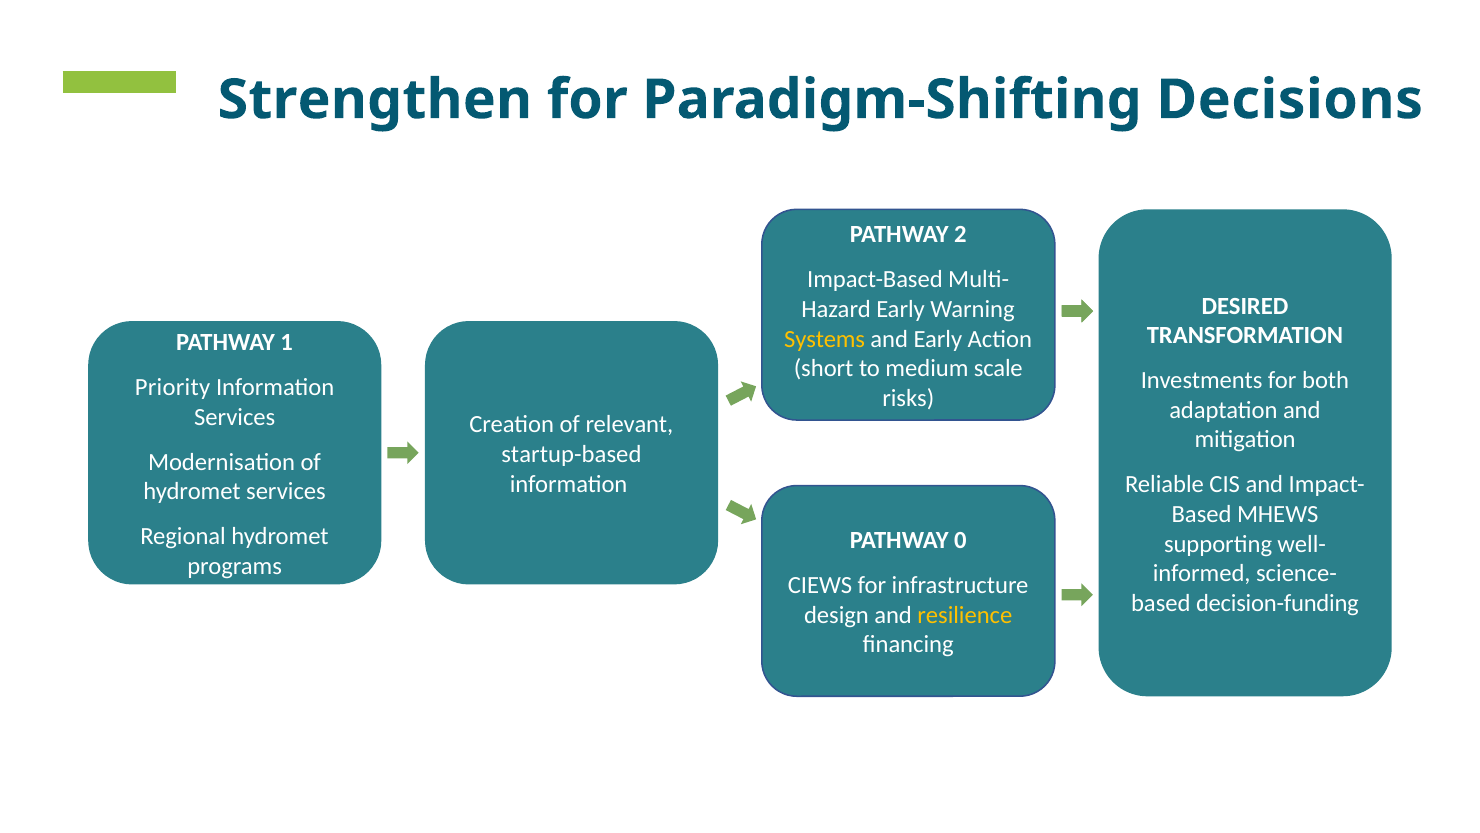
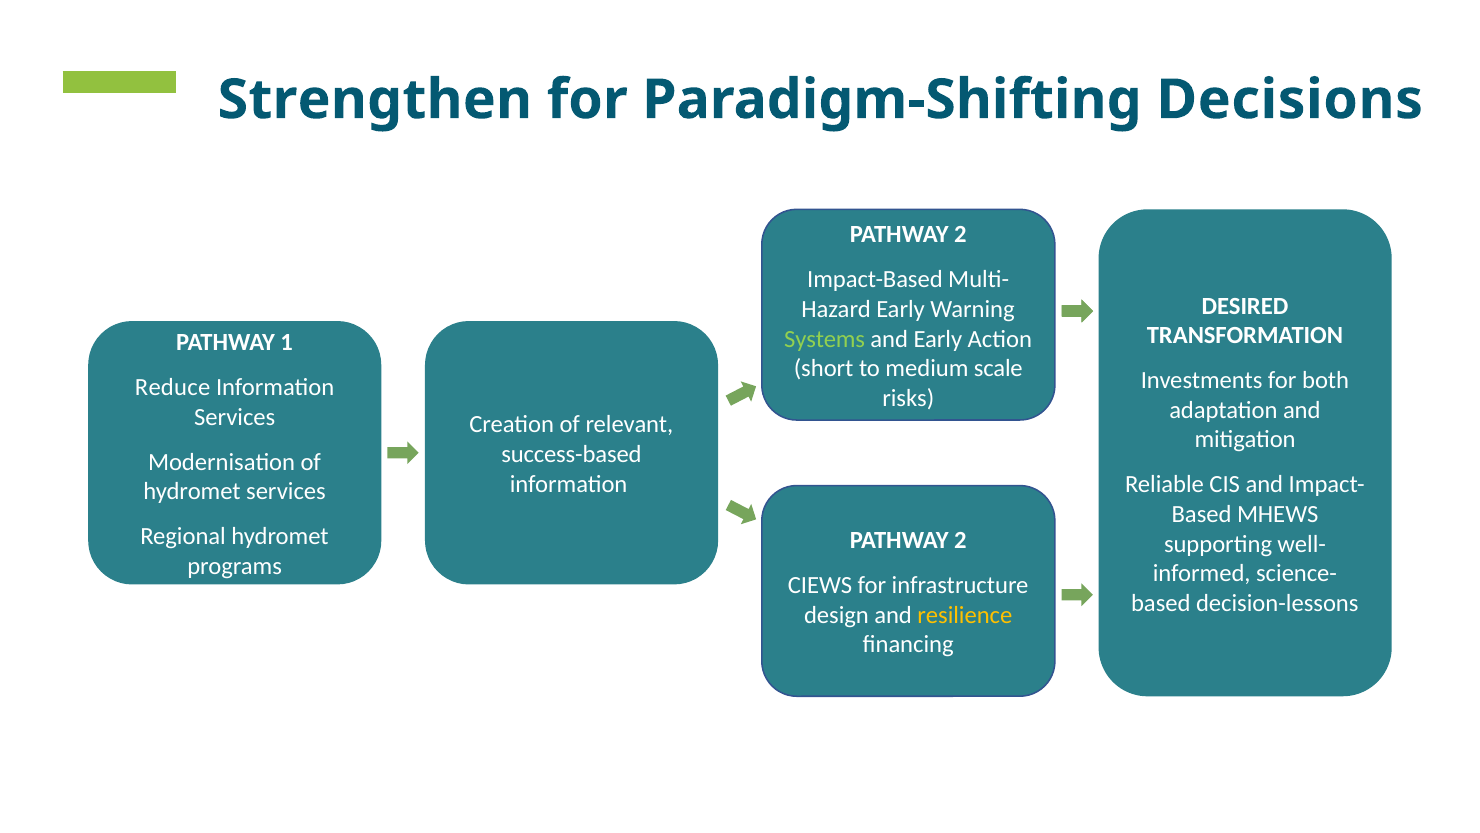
Systems colour: yellow -> light green (825, 339)
Priority: Priority -> Reduce (173, 387)
startup-based: startup-based -> success-based (571, 454)
0: 0 -> 2 (960, 540)
decision-funding: decision-funding -> decision-lessons (1277, 603)
